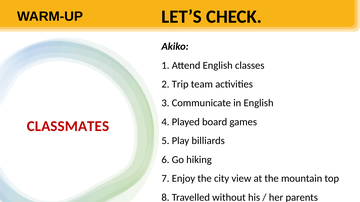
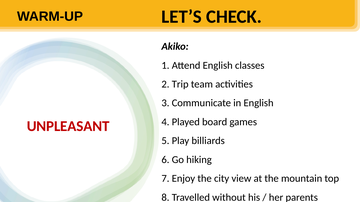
CLASSMATES: CLASSMATES -> UNPLEASANT (68, 126)
